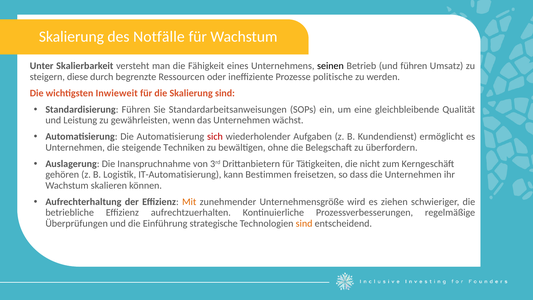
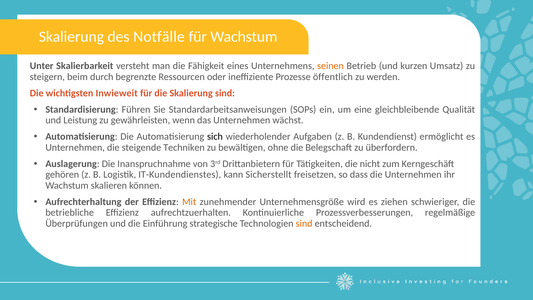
seinen colour: black -> orange (330, 66)
und führen: führen -> kurzen (414, 66)
diese: diese -> beim (77, 77)
politische: politische -> öffentlich (333, 77)
sich colour: red -> black (215, 137)
IT-Automatisierung: IT-Automatisierung -> IT-Kundendienstes (180, 175)
Bestimmen: Bestimmen -> Sicherstellt (269, 175)
